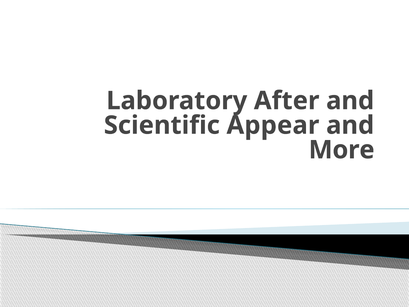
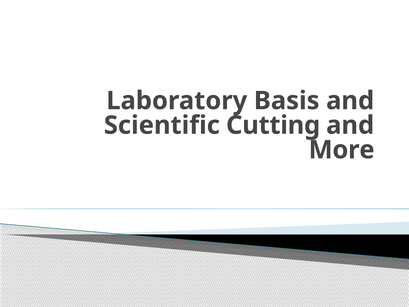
After: After -> Basis (287, 101)
Appear: Appear -> Cutting (273, 125)
